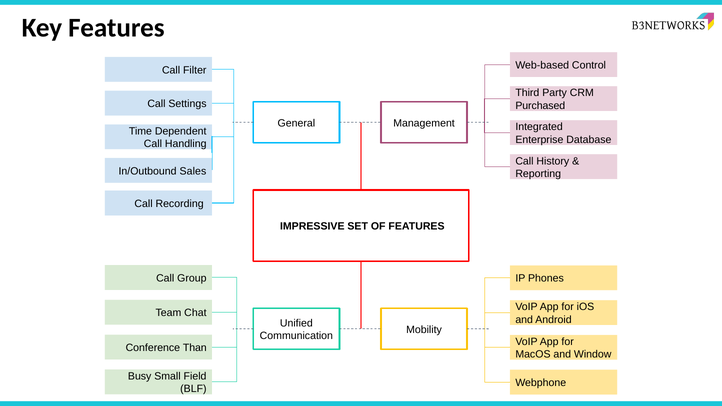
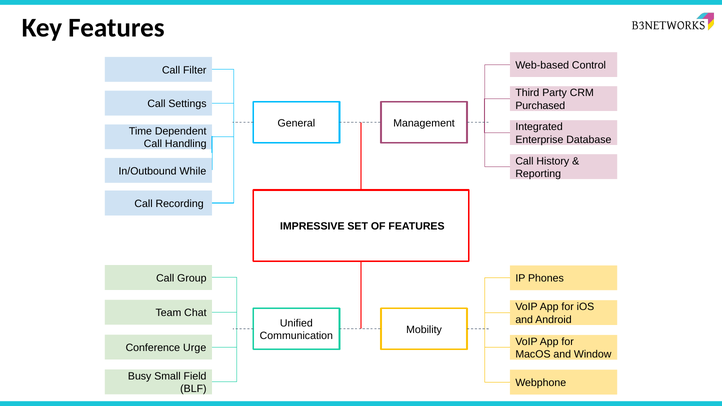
Sales: Sales -> While (193, 171)
Than: Than -> Urge (195, 348)
